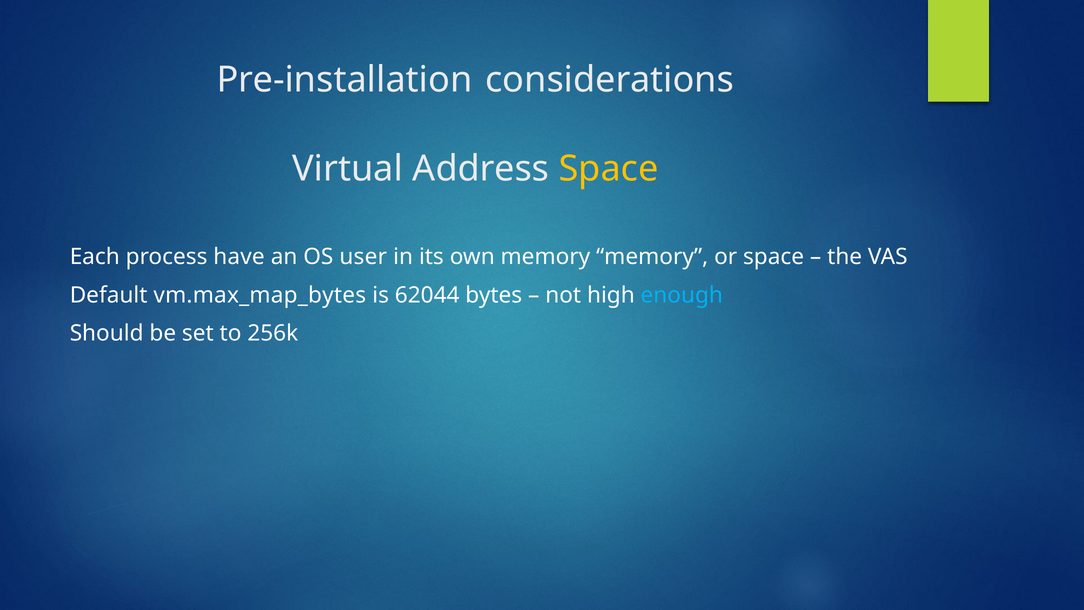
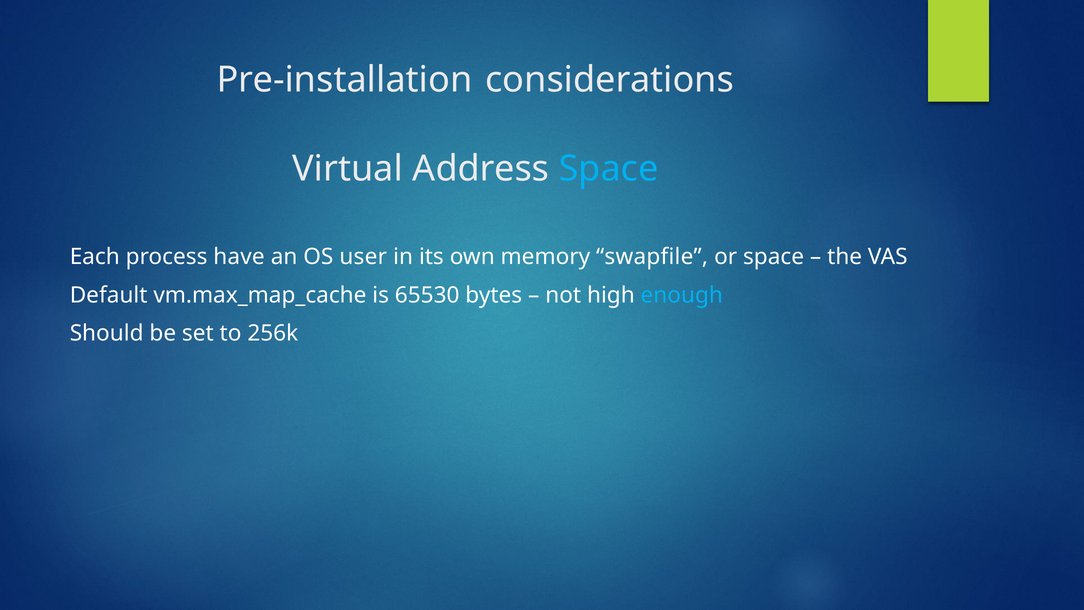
Space colour: yellow -> light blue (609, 169)
memory memory: memory -> swapfile (652, 257)
vm.max_map_bytes: vm.max_map_bytes -> vm.max_map_cache (260, 295)
62044: 62044 -> 65530 (427, 295)
